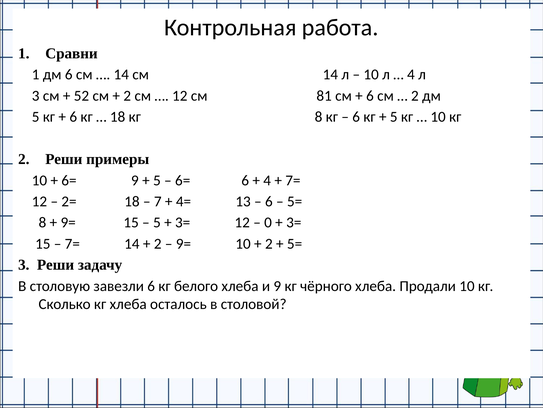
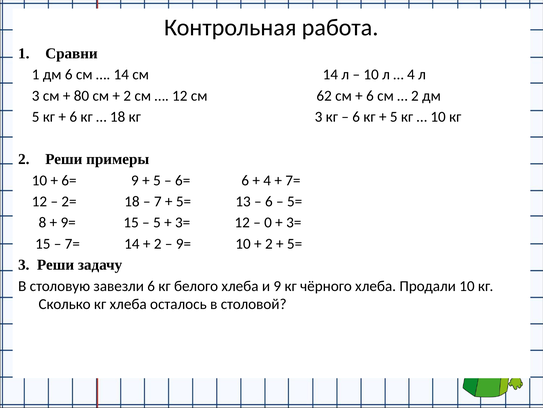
52: 52 -> 80 (81, 96)
81: 81 -> 62 (324, 96)
кг 8: 8 -> 3 (319, 117)
4=: 4= -> 5= (184, 201)
